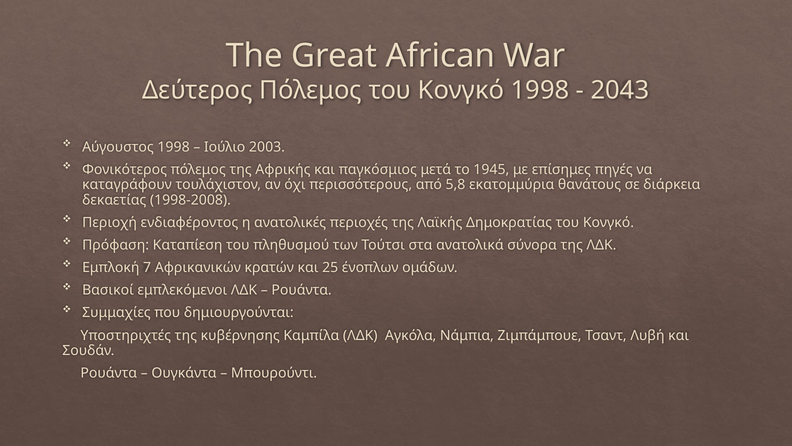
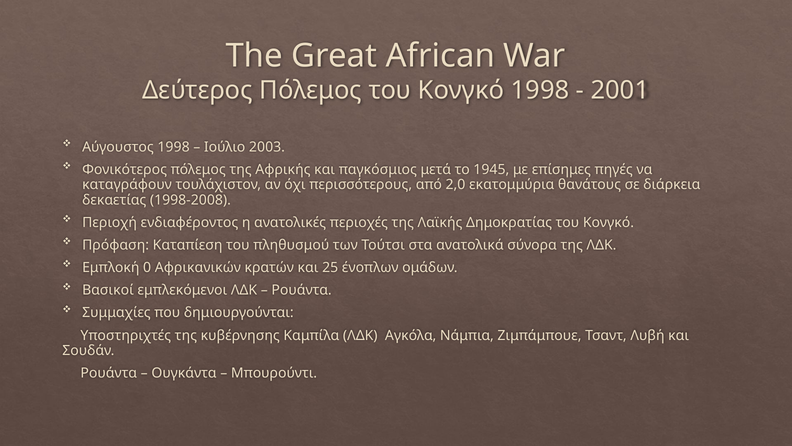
2043: 2043 -> 2001 (620, 90)
5,8: 5,8 -> 2,0 (455, 185)
7: 7 -> 0 (147, 267)
